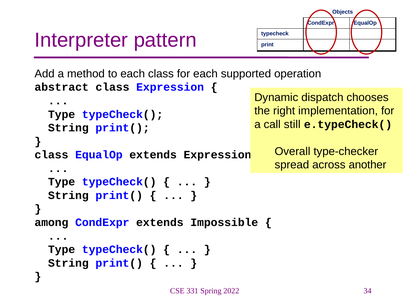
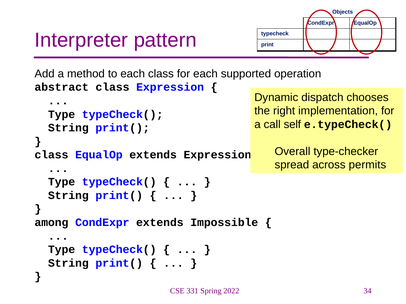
still: still -> self (292, 125)
another: another -> permits (367, 165)
